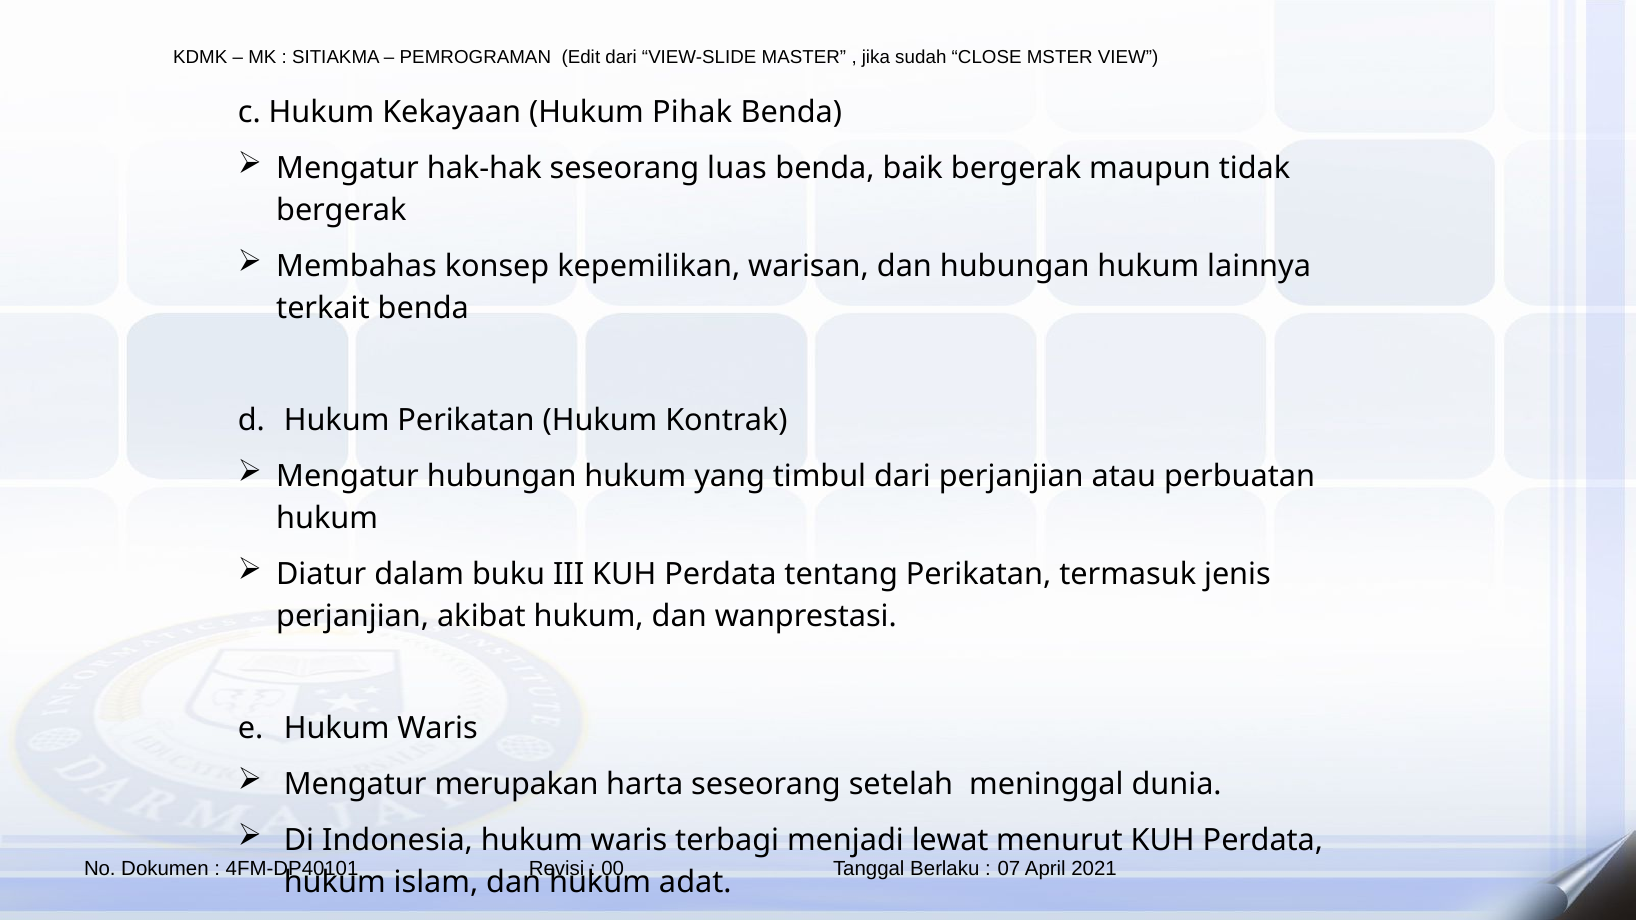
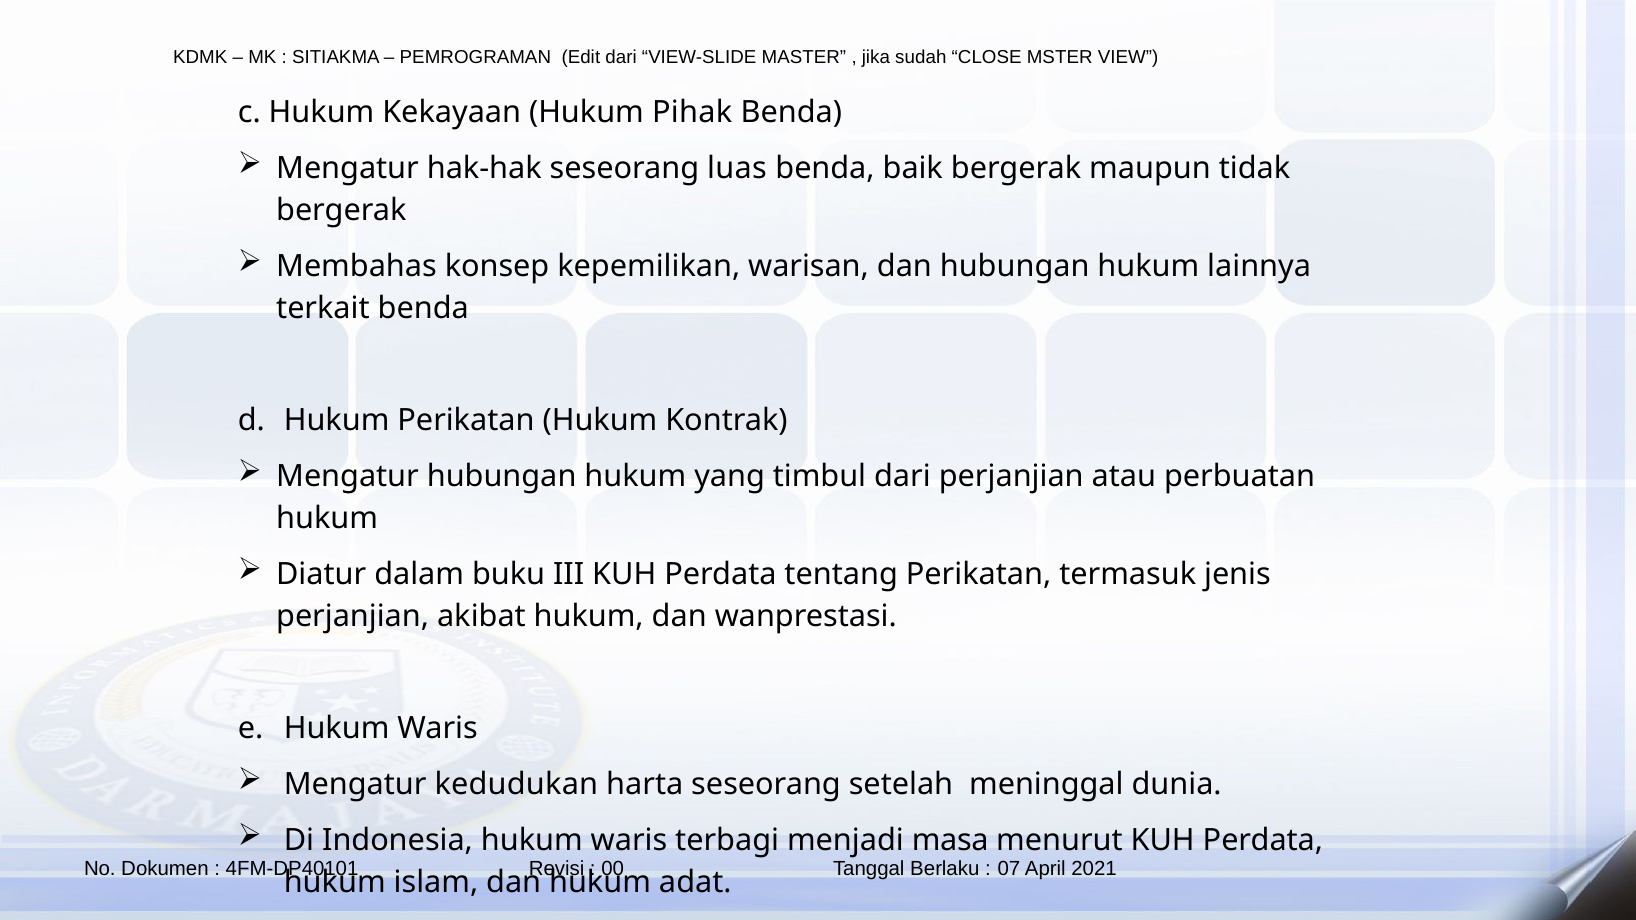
merupakan: merupakan -> kedudukan (516, 785)
lewat: lewat -> masa (950, 841)
